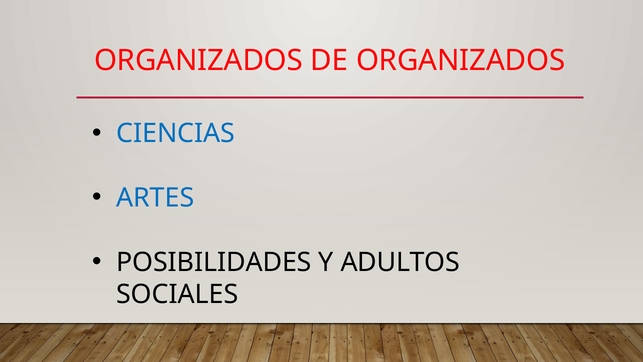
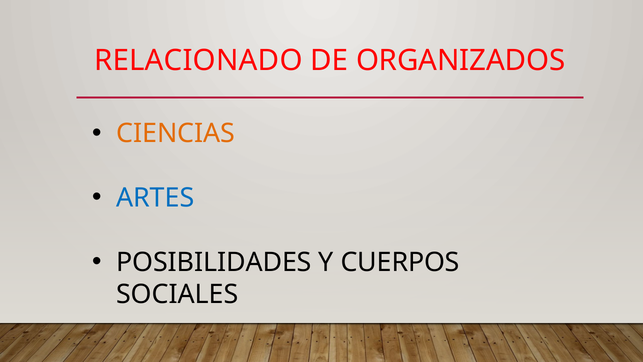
ORGANIZADOS: ORGANIZADOS -> RELACIONADO (198, 61)
CIENCIAS colour: blue -> orange (176, 134)
ADULTOS: ADULTOS -> CUERPOS (400, 262)
